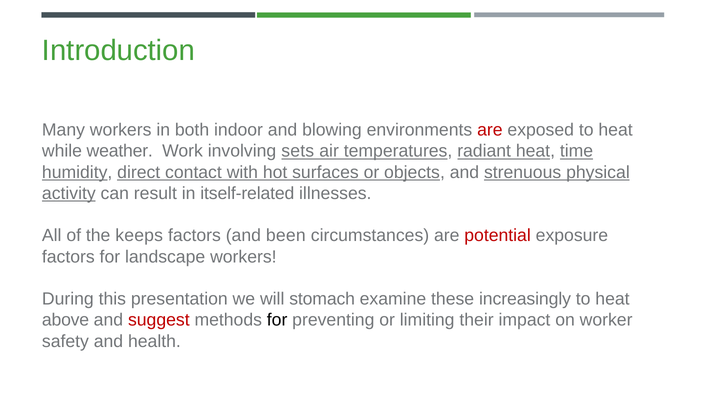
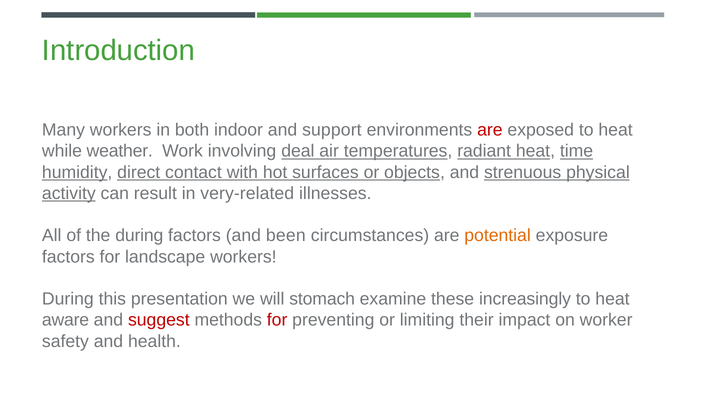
blowing: blowing -> support (332, 130)
sets: sets -> deal (298, 151)
itself-related: itself-related -> very-related (247, 193)
the keeps: keeps -> during (139, 236)
potential colour: red -> orange (498, 236)
above: above -> aware (66, 320)
for colour: black -> red (277, 320)
